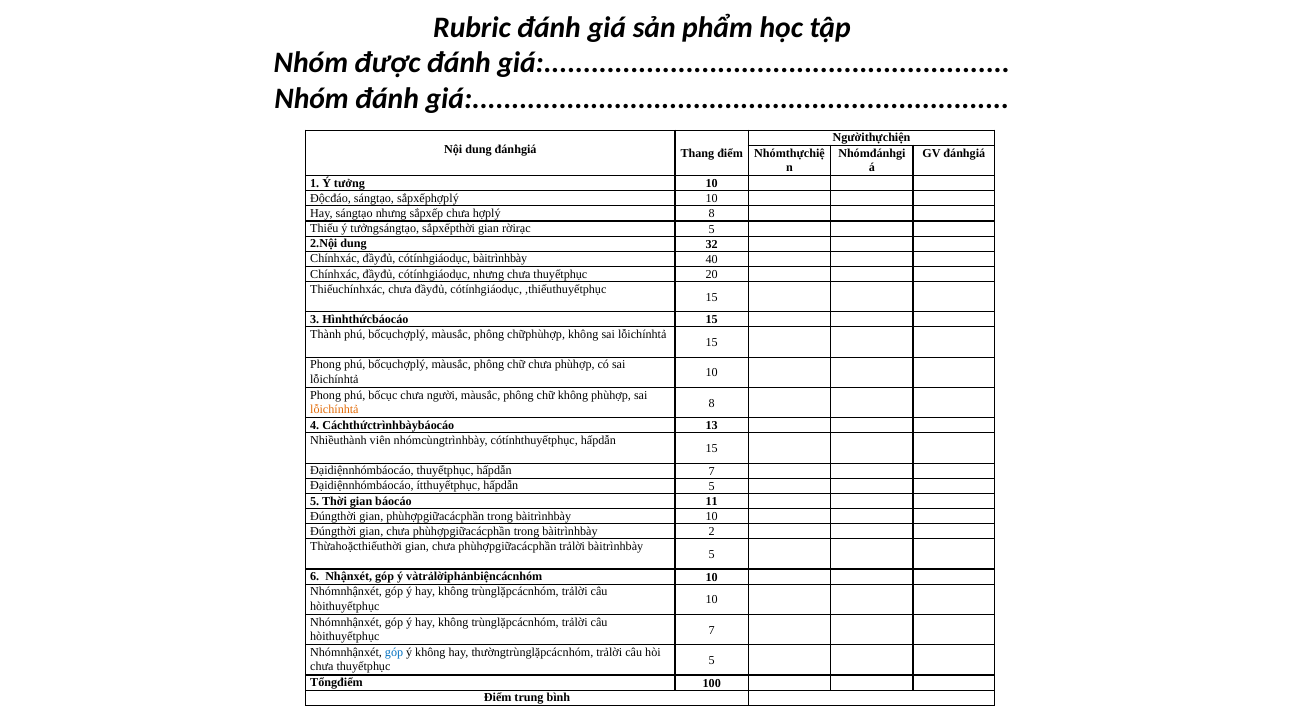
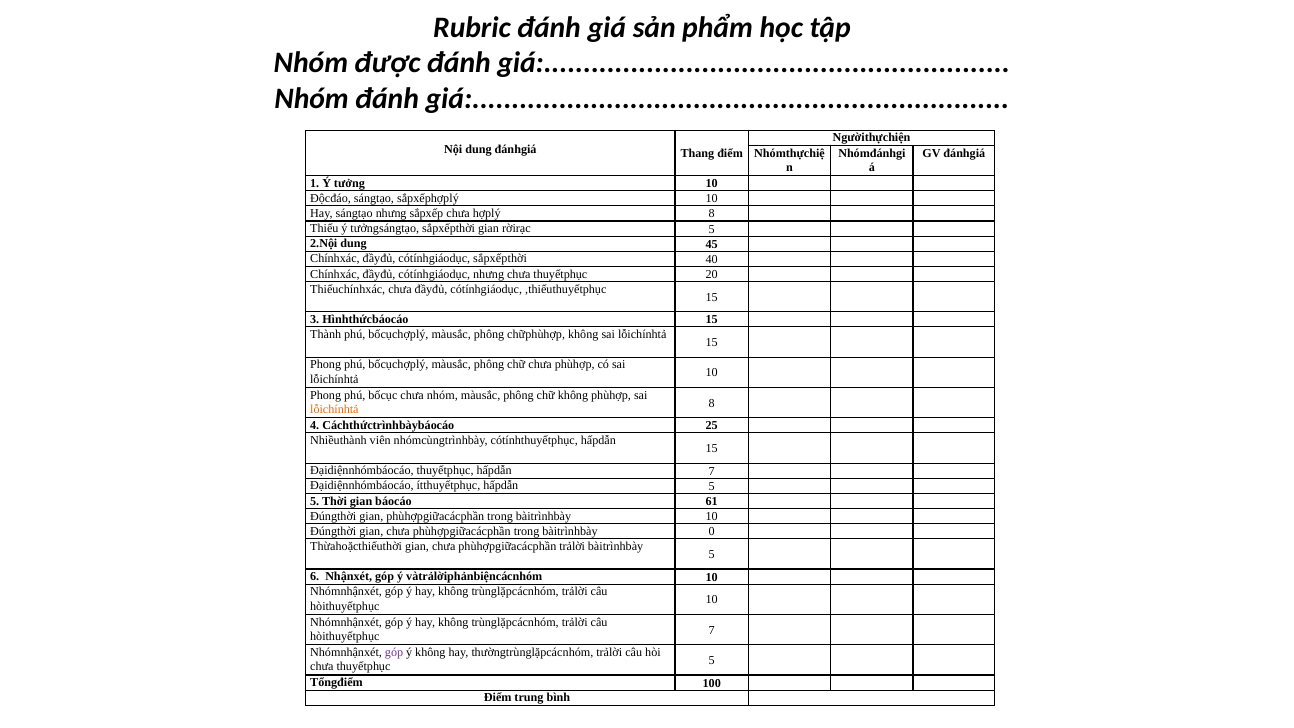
32: 32 -> 45 (712, 244)
cótínhgiáodục bàitrìnhbày: bàitrìnhbày -> sắpxếpthời (500, 259)
chưa người: người -> nhóm (442, 395)
13: 13 -> 25 (712, 426)
11: 11 -> 61 (712, 501)
2: 2 -> 0 (712, 532)
góp colour: blue -> purple (394, 652)
